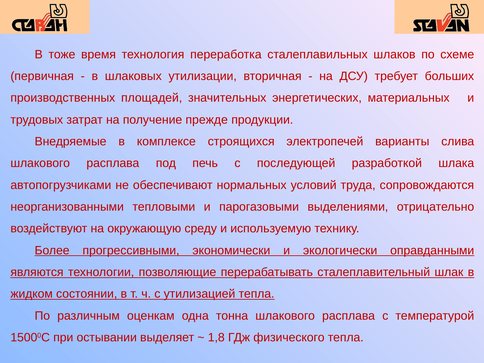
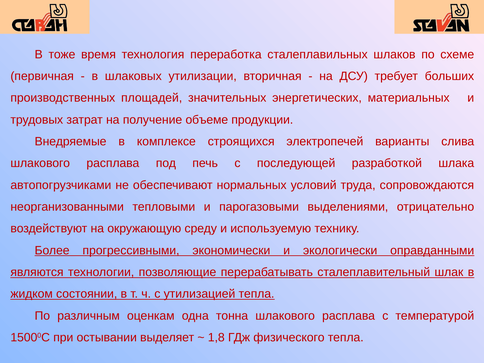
прежде: прежде -> объеме (207, 120)
